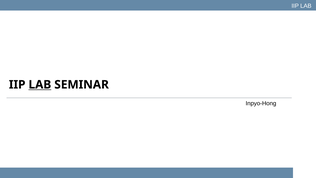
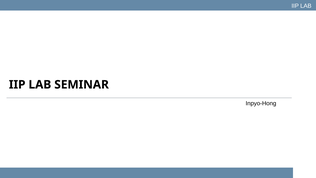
LAB underline: present -> none (40, 85)
